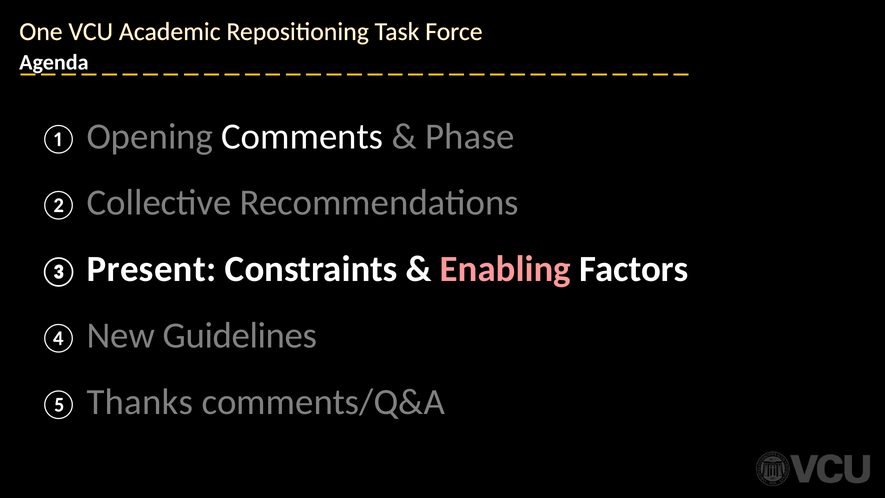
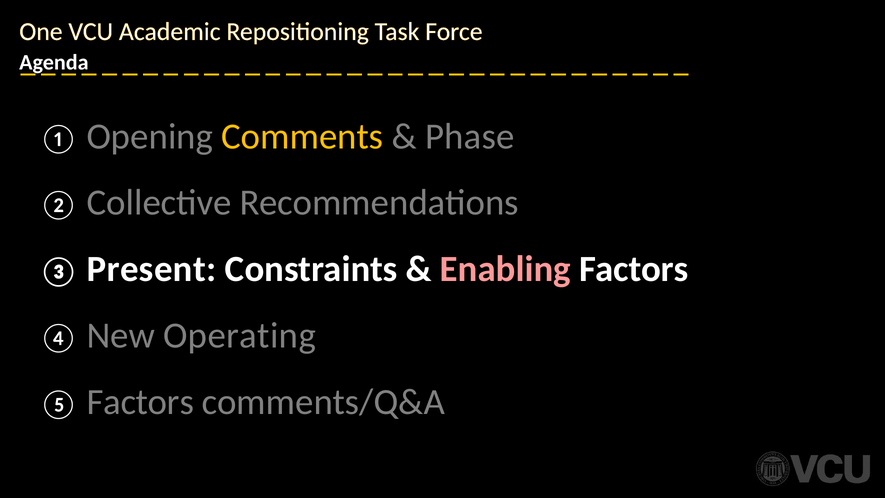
Comments colour: white -> yellow (302, 136)
New Guidelines: Guidelines -> Operating (240, 335)
Thanks: Thanks -> Factors (140, 402)
